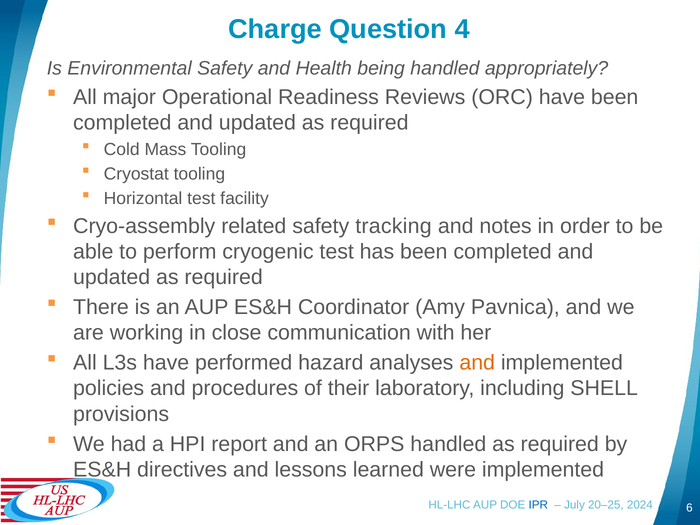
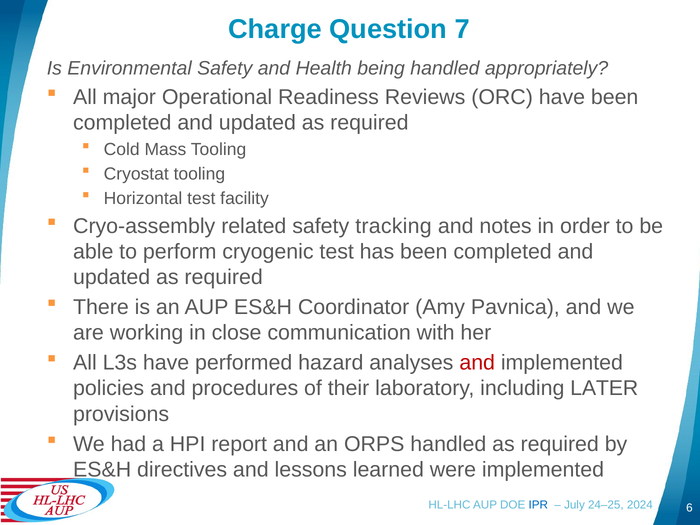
4: 4 -> 7 (462, 29)
and colour: orange -> red (477, 363)
SHELL: SHELL -> LATER (604, 388)
20–25: 20–25 -> 24–25 (606, 505)
